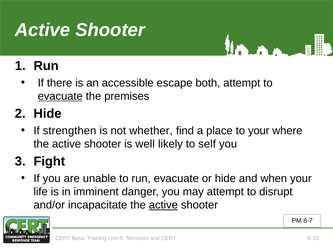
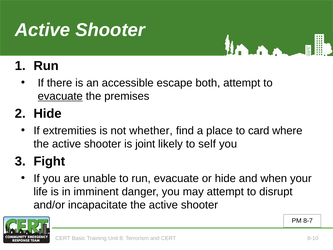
strengthen: strengthen -> extremities (70, 131)
to your: your -> card (259, 131)
well: well -> joint (145, 144)
active underline: present -> none (163, 205)
